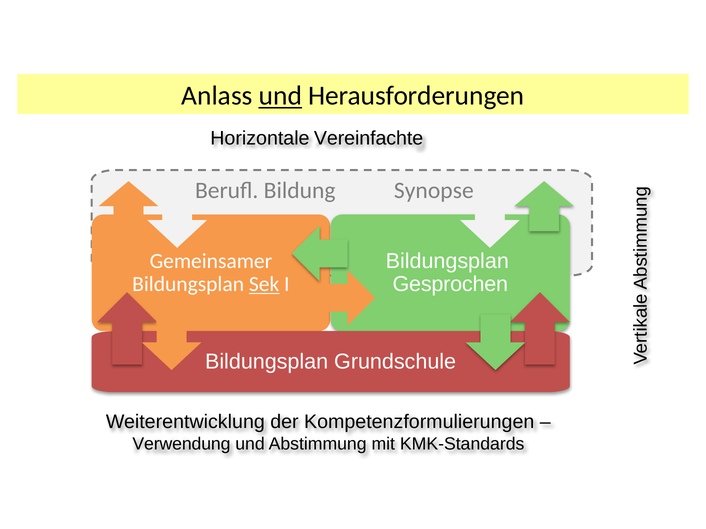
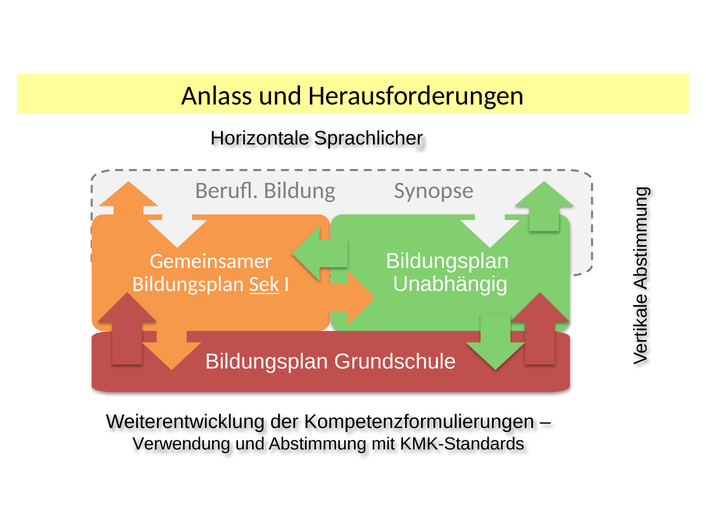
und underline: present -> none (280, 96)
Vereinfachte: Vereinfachte -> Sprachlicher (369, 138)
Gesprochen: Gesprochen -> Unabhängig (450, 285)
